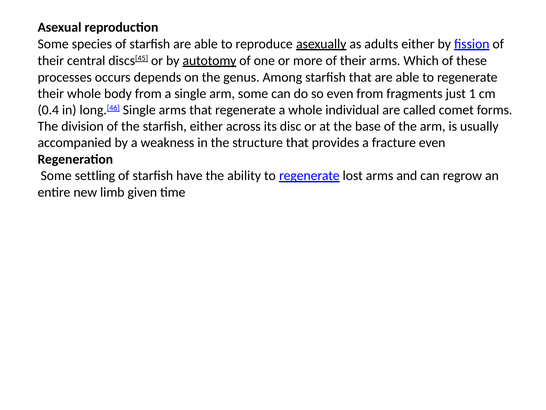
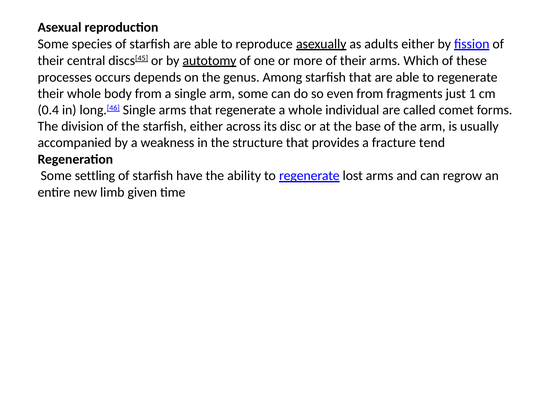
fracture even: even -> tend (432, 143)
